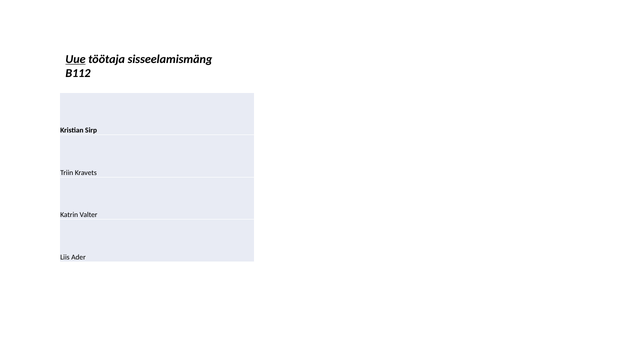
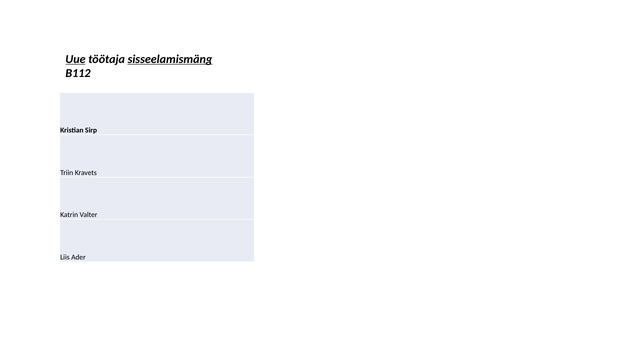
sisseelamismäng underline: none -> present (170, 59)
